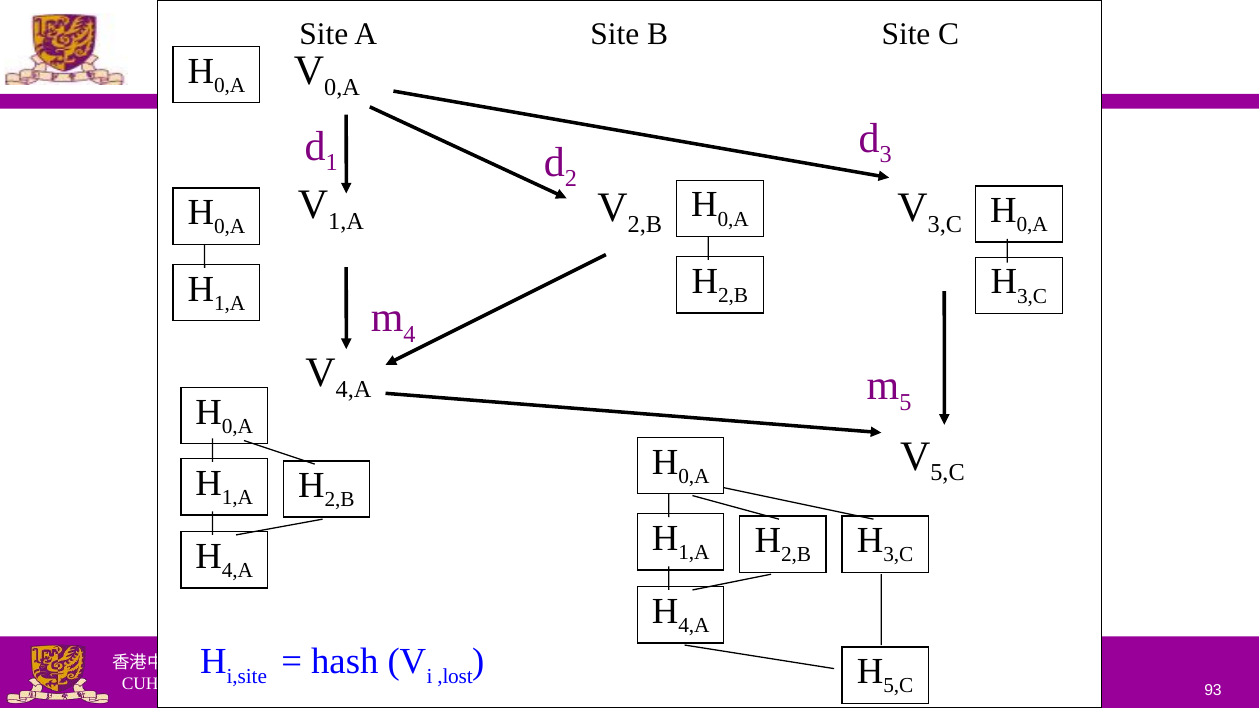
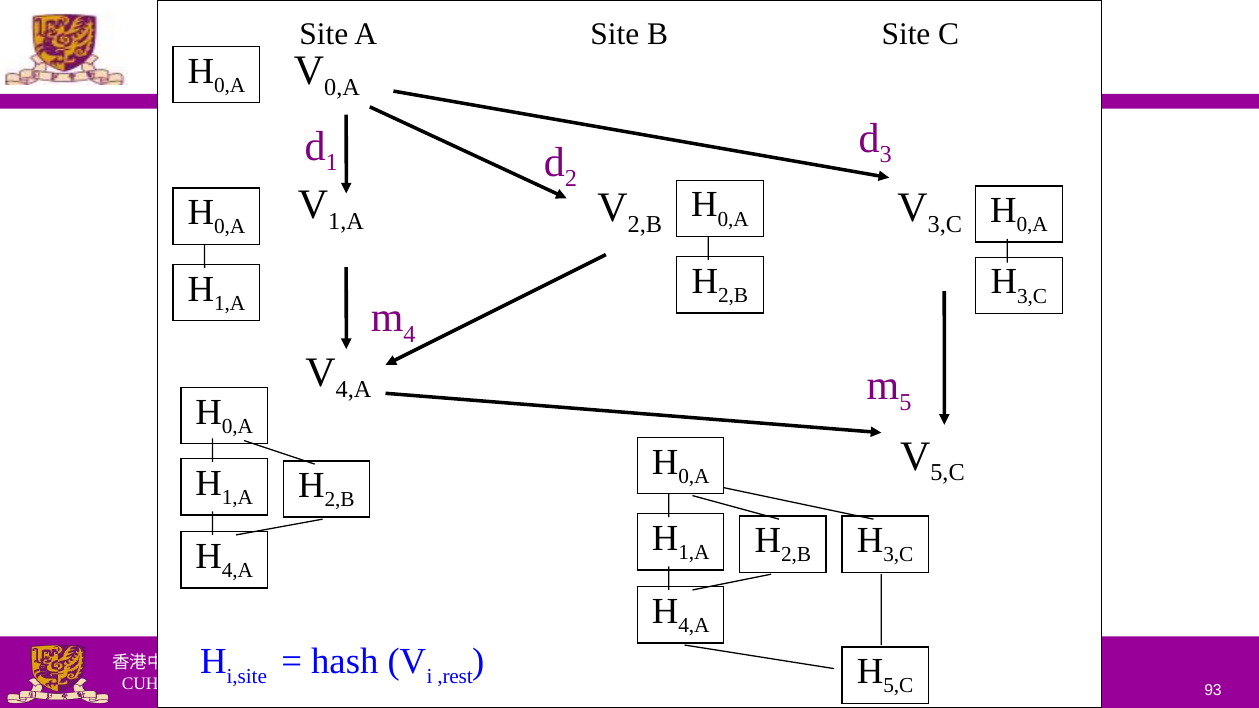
,lost: ,lost -> ,rest (455, 676)
